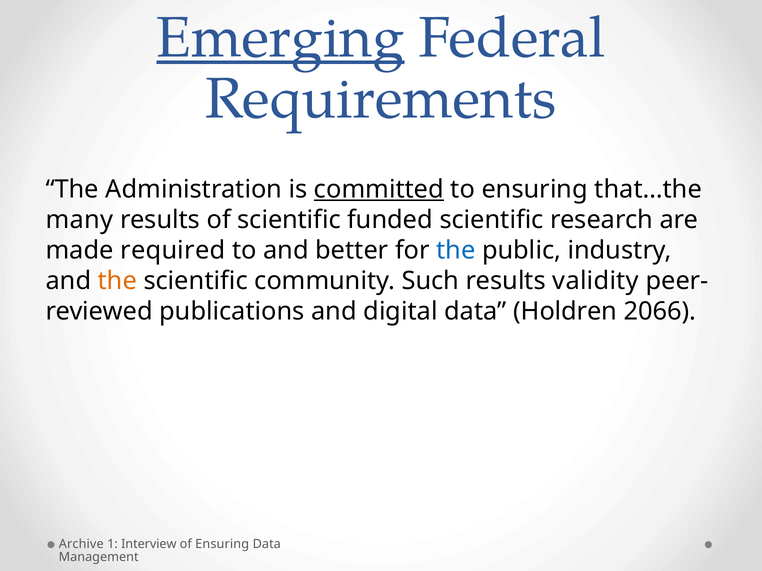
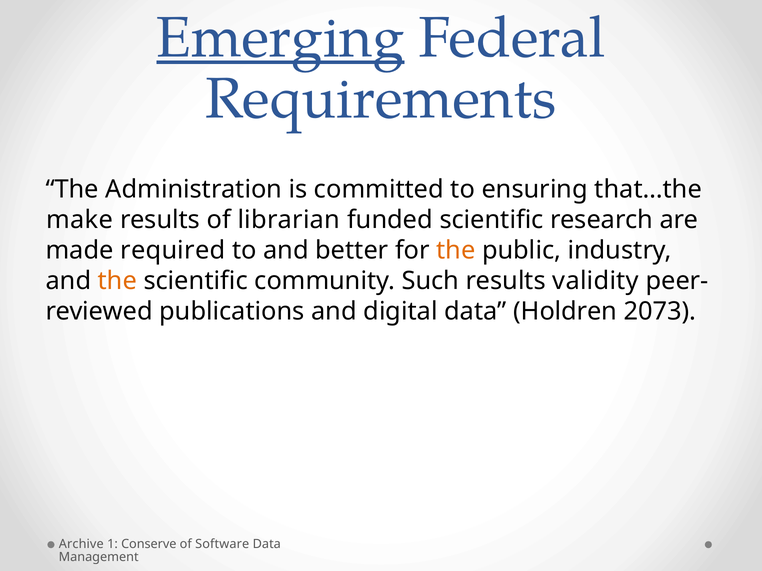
committed underline: present -> none (379, 190)
many: many -> make (80, 220)
of scientific: scientific -> librarian (289, 220)
the colour: blue -> orange (456, 251)
2066: 2066 -> 2073 (660, 312)
Interview: Interview -> Conserve (149, 545)
of Ensuring: Ensuring -> Software (222, 545)
